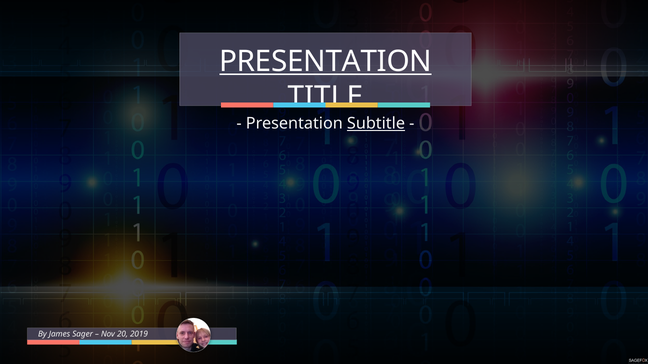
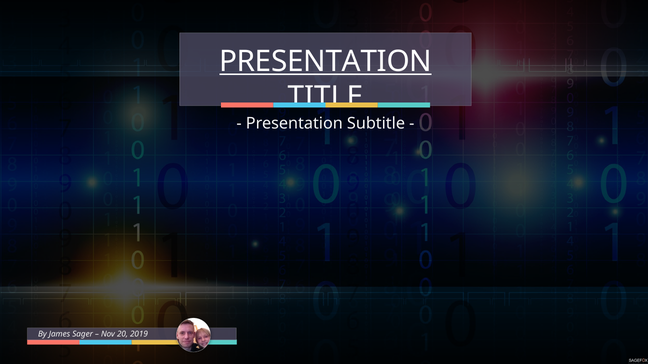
Subtitle underline: present -> none (376, 124)
